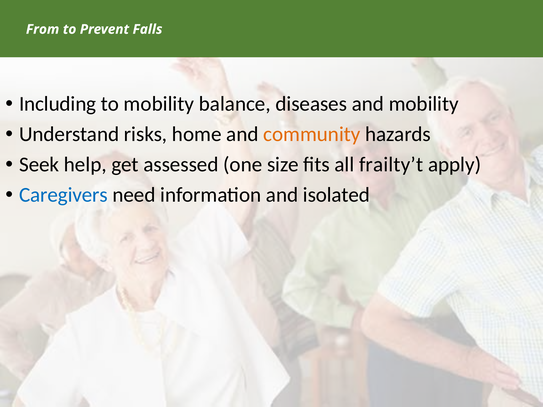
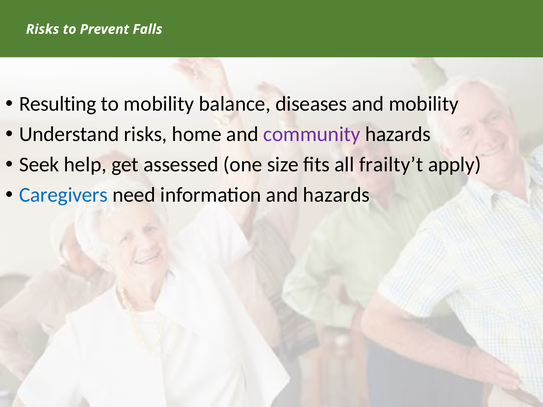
From: From -> Risks (43, 29)
Including: Including -> Resulting (58, 104)
community colour: orange -> purple (312, 134)
and isolated: isolated -> hazards (336, 195)
